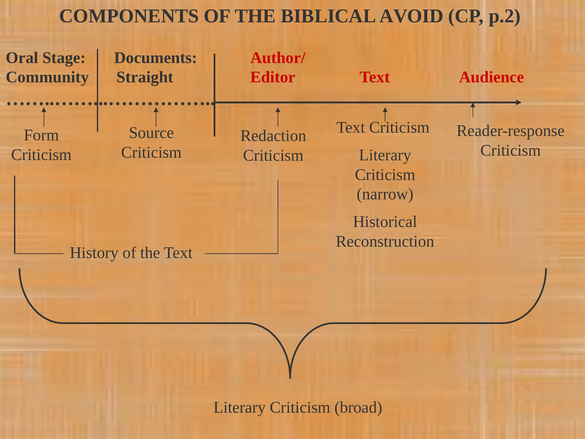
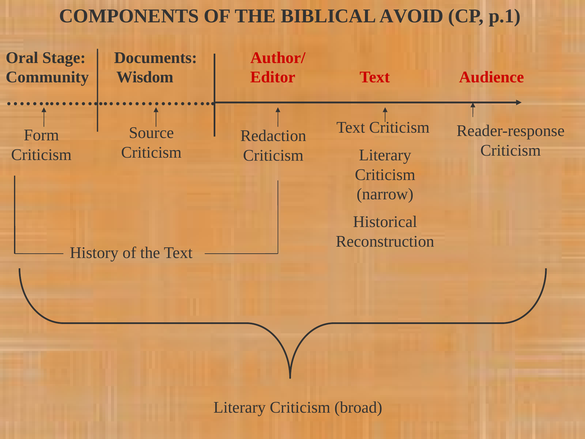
p.2: p.2 -> p.1 (505, 16)
Straight: Straight -> Wisdom (145, 77)
